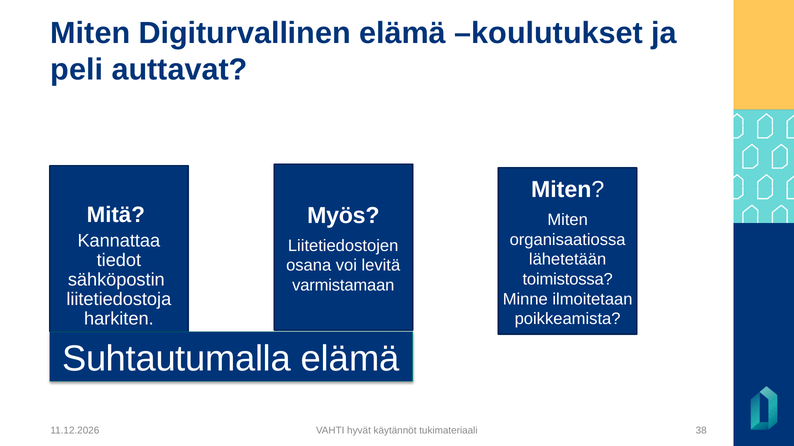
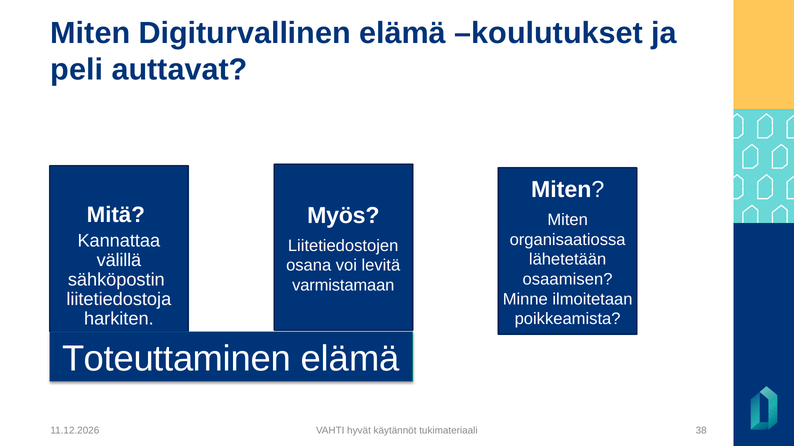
tiedot: tiedot -> välillä (119, 260)
toimistossa: toimistossa -> osaamisen (568, 280)
Suhtautumalla: Suhtautumalla -> Toteuttaminen (176, 359)
